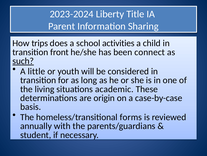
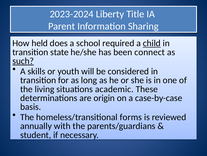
trips: trips -> held (40, 43)
activities: activities -> required (118, 43)
child underline: none -> present (152, 43)
front: front -> state (60, 52)
little: little -> skills (36, 71)
